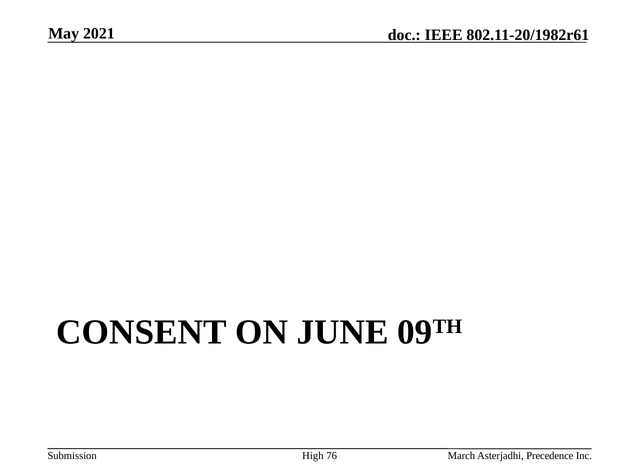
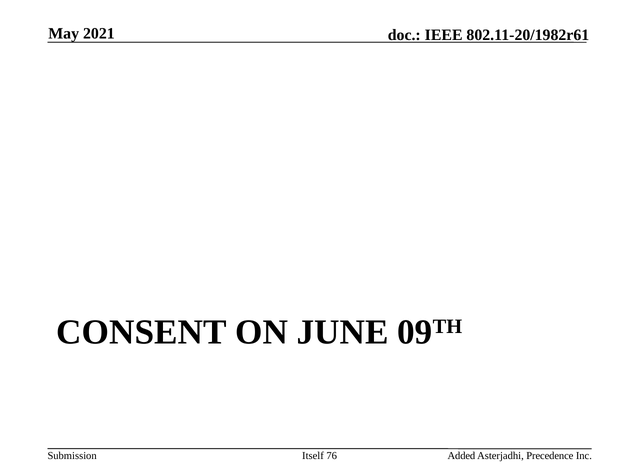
High: High -> Itself (313, 456)
March: March -> Added (461, 456)
